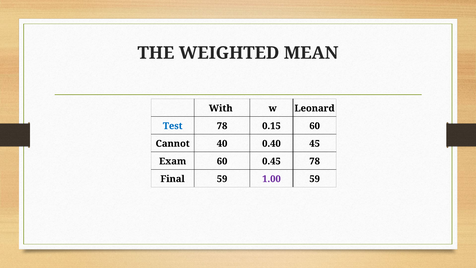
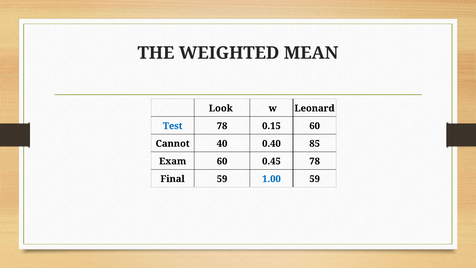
With: With -> Look (221, 108)
45: 45 -> 85 (315, 144)
1.00 colour: purple -> blue (271, 179)
